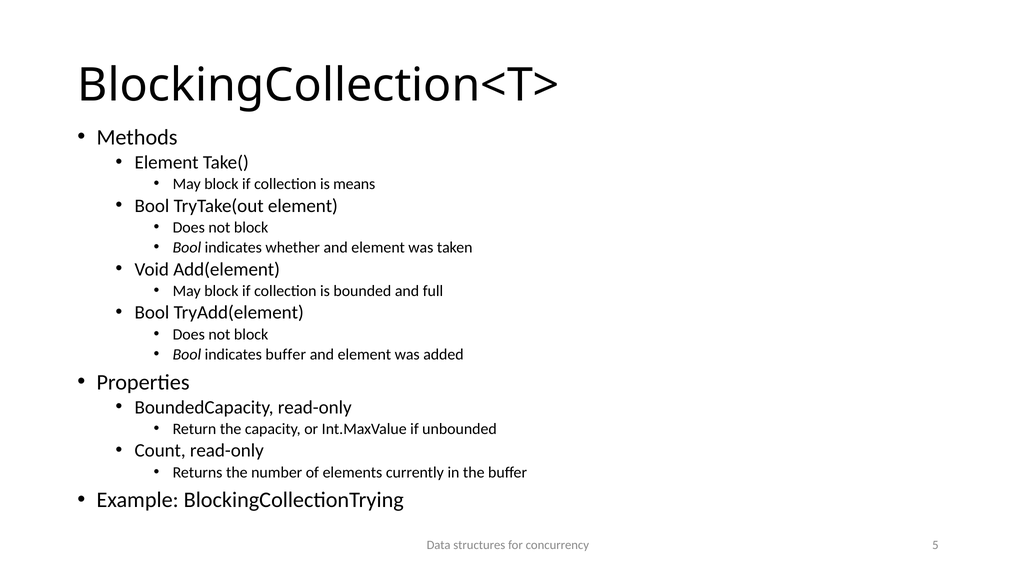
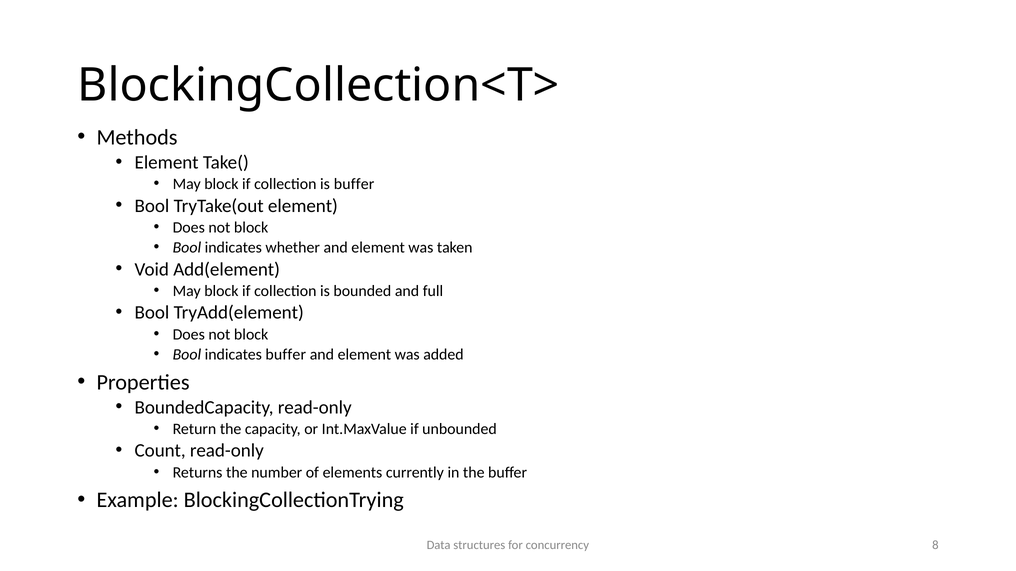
is means: means -> buffer (354, 184)
5: 5 -> 8 (935, 546)
